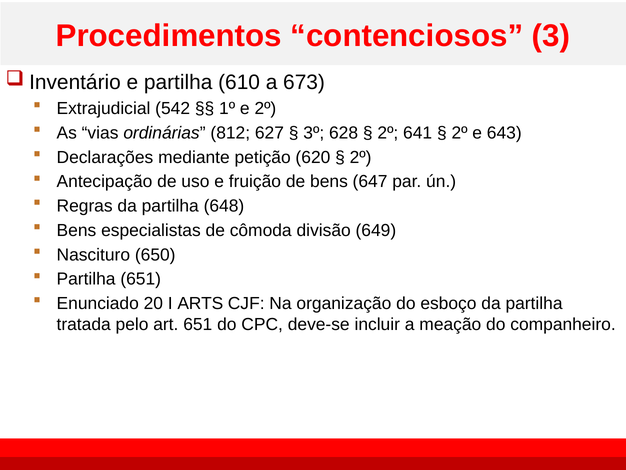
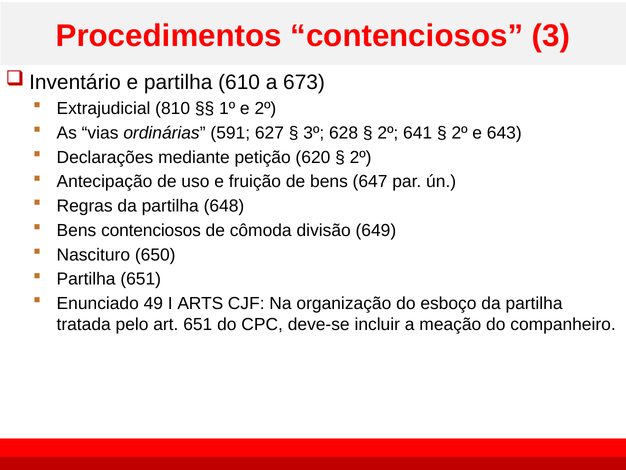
542: 542 -> 810 (173, 108)
812: 812 -> 591 (230, 133)
Bens especialistas: especialistas -> contenciosos (151, 230)
20: 20 -> 49 (153, 303)
